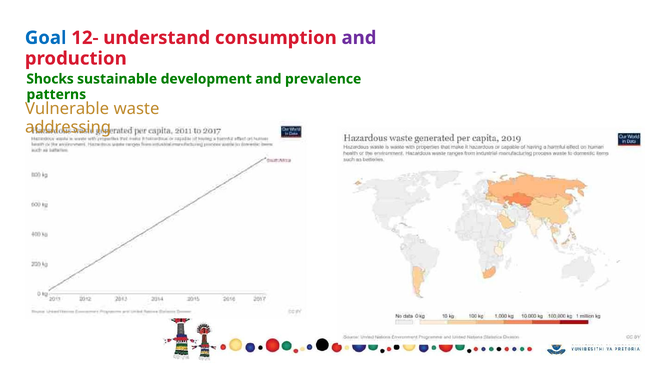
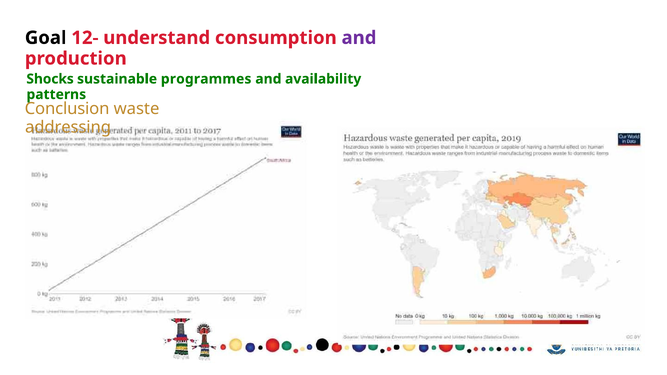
Goal colour: blue -> black (46, 38)
development: development -> programmes (206, 79)
prevalence: prevalence -> availability (323, 79)
Vulnerable: Vulnerable -> Conclusion (67, 109)
